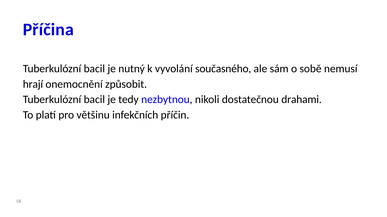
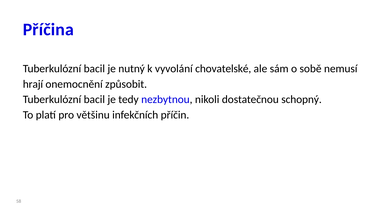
současného: současného -> chovatelské (223, 69)
drahami: drahami -> schopný (302, 100)
